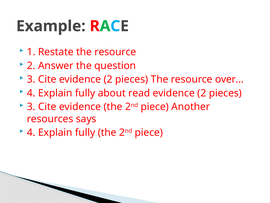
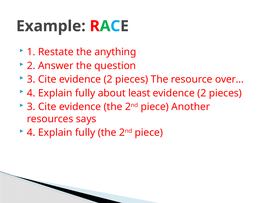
Restate the resource: resource -> anything (115, 52)
read: read -> least (139, 93)
